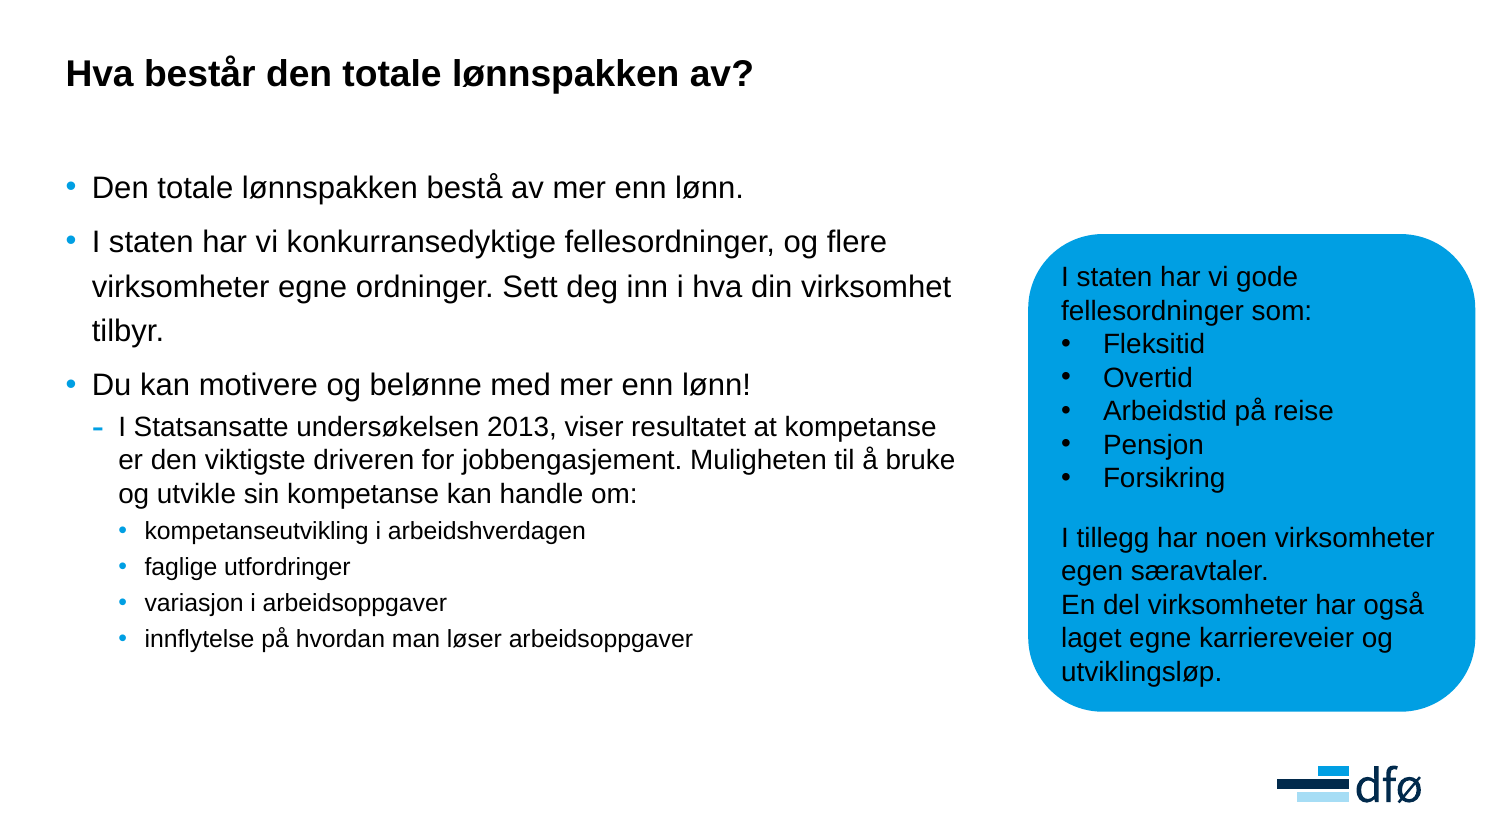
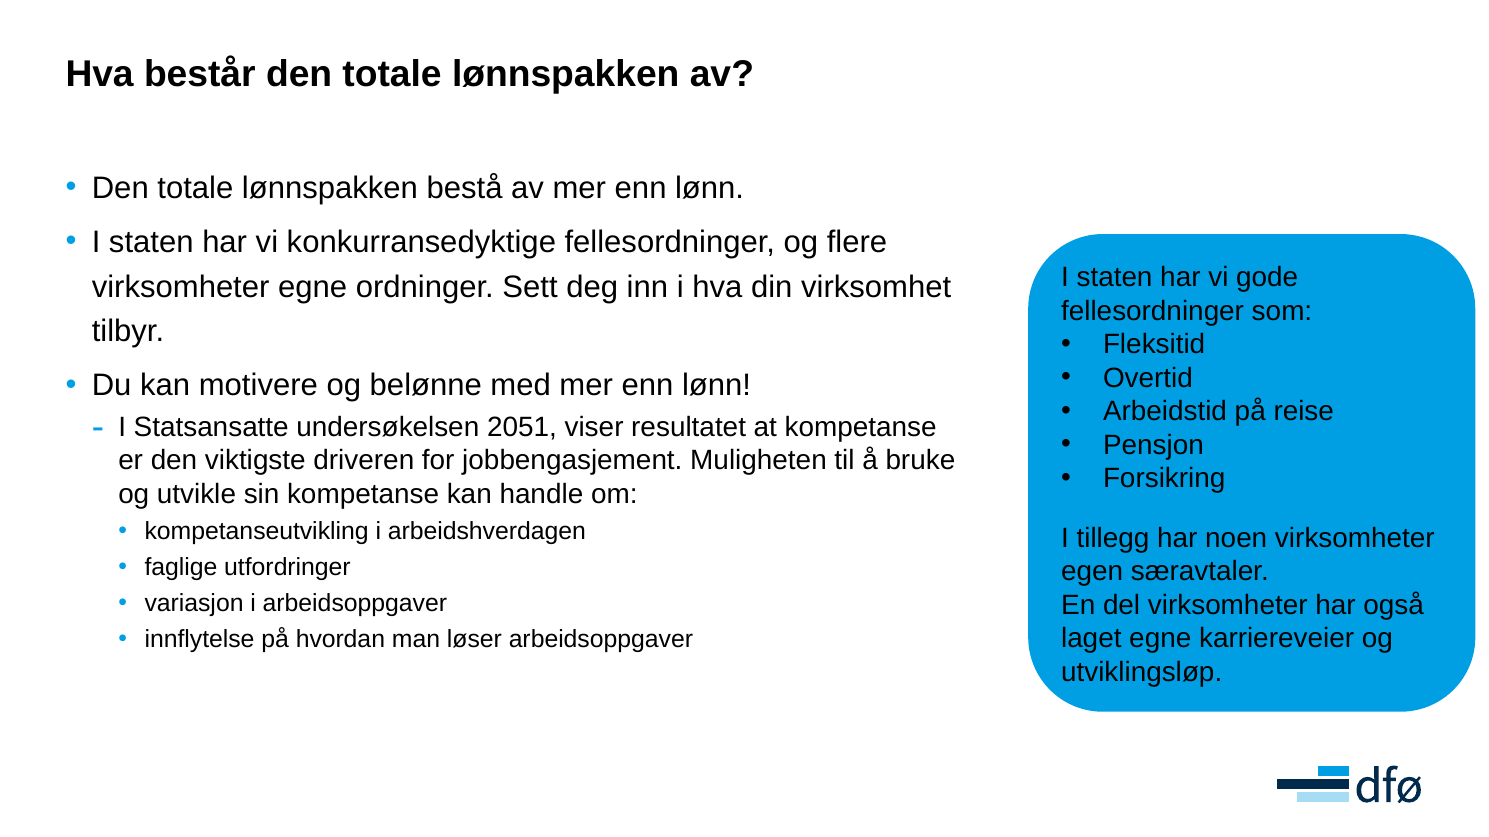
2013: 2013 -> 2051 (522, 427)
